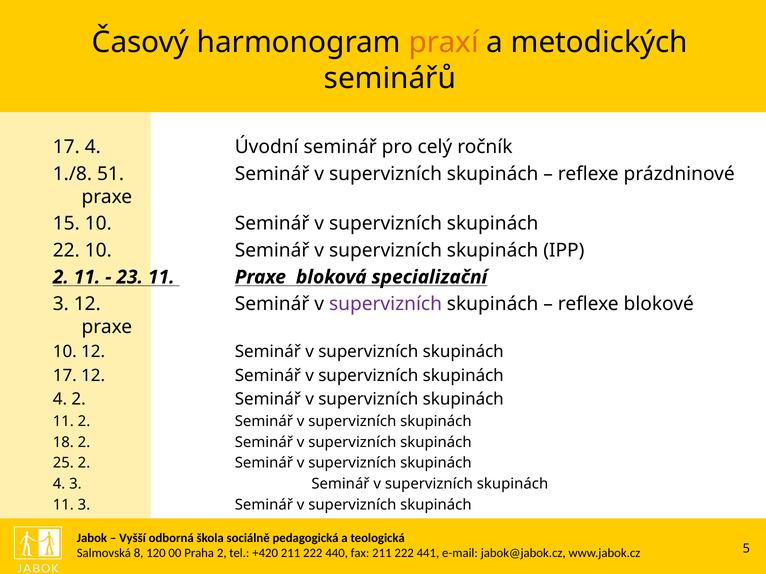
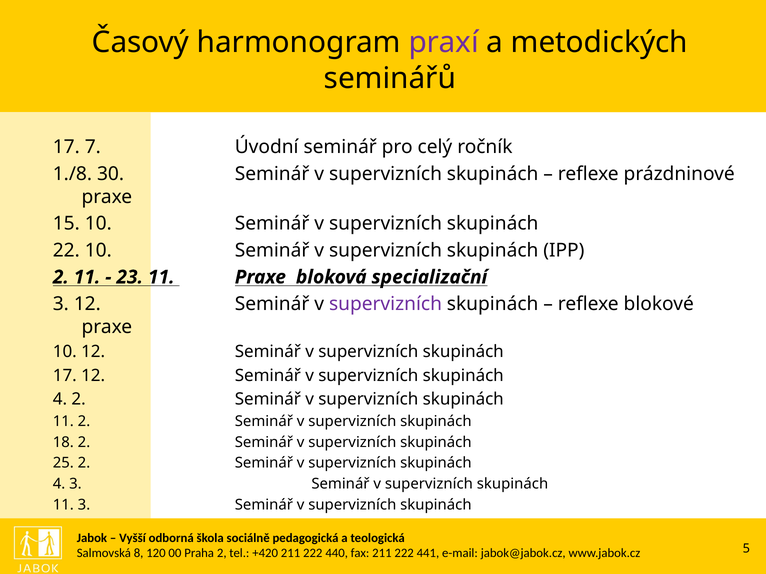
praxí colour: orange -> purple (444, 43)
17 4: 4 -> 7 (93, 147)
51: 51 -> 30 (111, 174)
